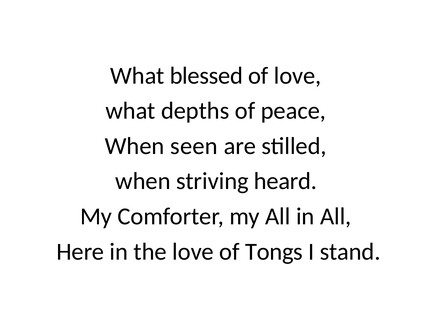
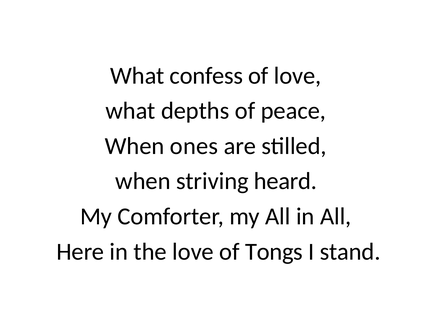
blessed: blessed -> confess (206, 76)
seen: seen -> ones (194, 146)
